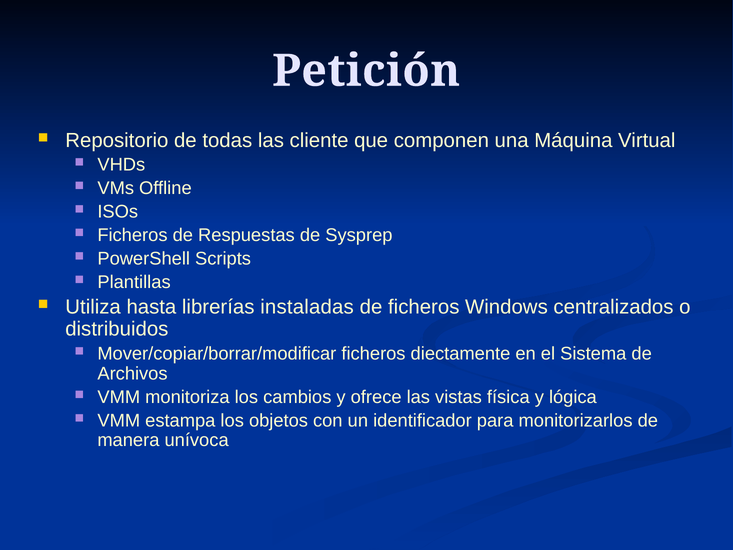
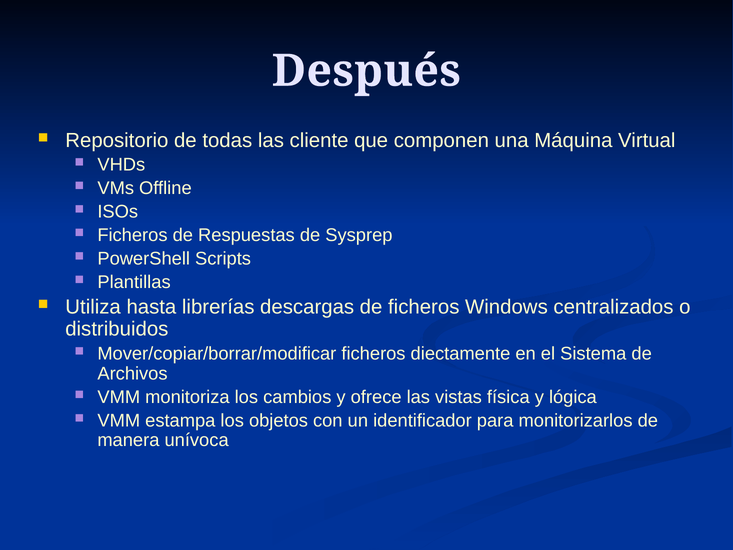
Petición: Petición -> Después (366, 71)
instaladas: instaladas -> descargas (307, 307)
